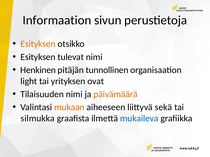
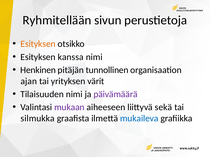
Informaation: Informaation -> Ryhmitellään (57, 20)
tulevat: tulevat -> kanssa (71, 57)
light: light -> ajan (29, 81)
ovat: ovat -> värit (96, 81)
päivämäärä colour: orange -> purple (116, 94)
mukaan colour: orange -> purple (69, 108)
